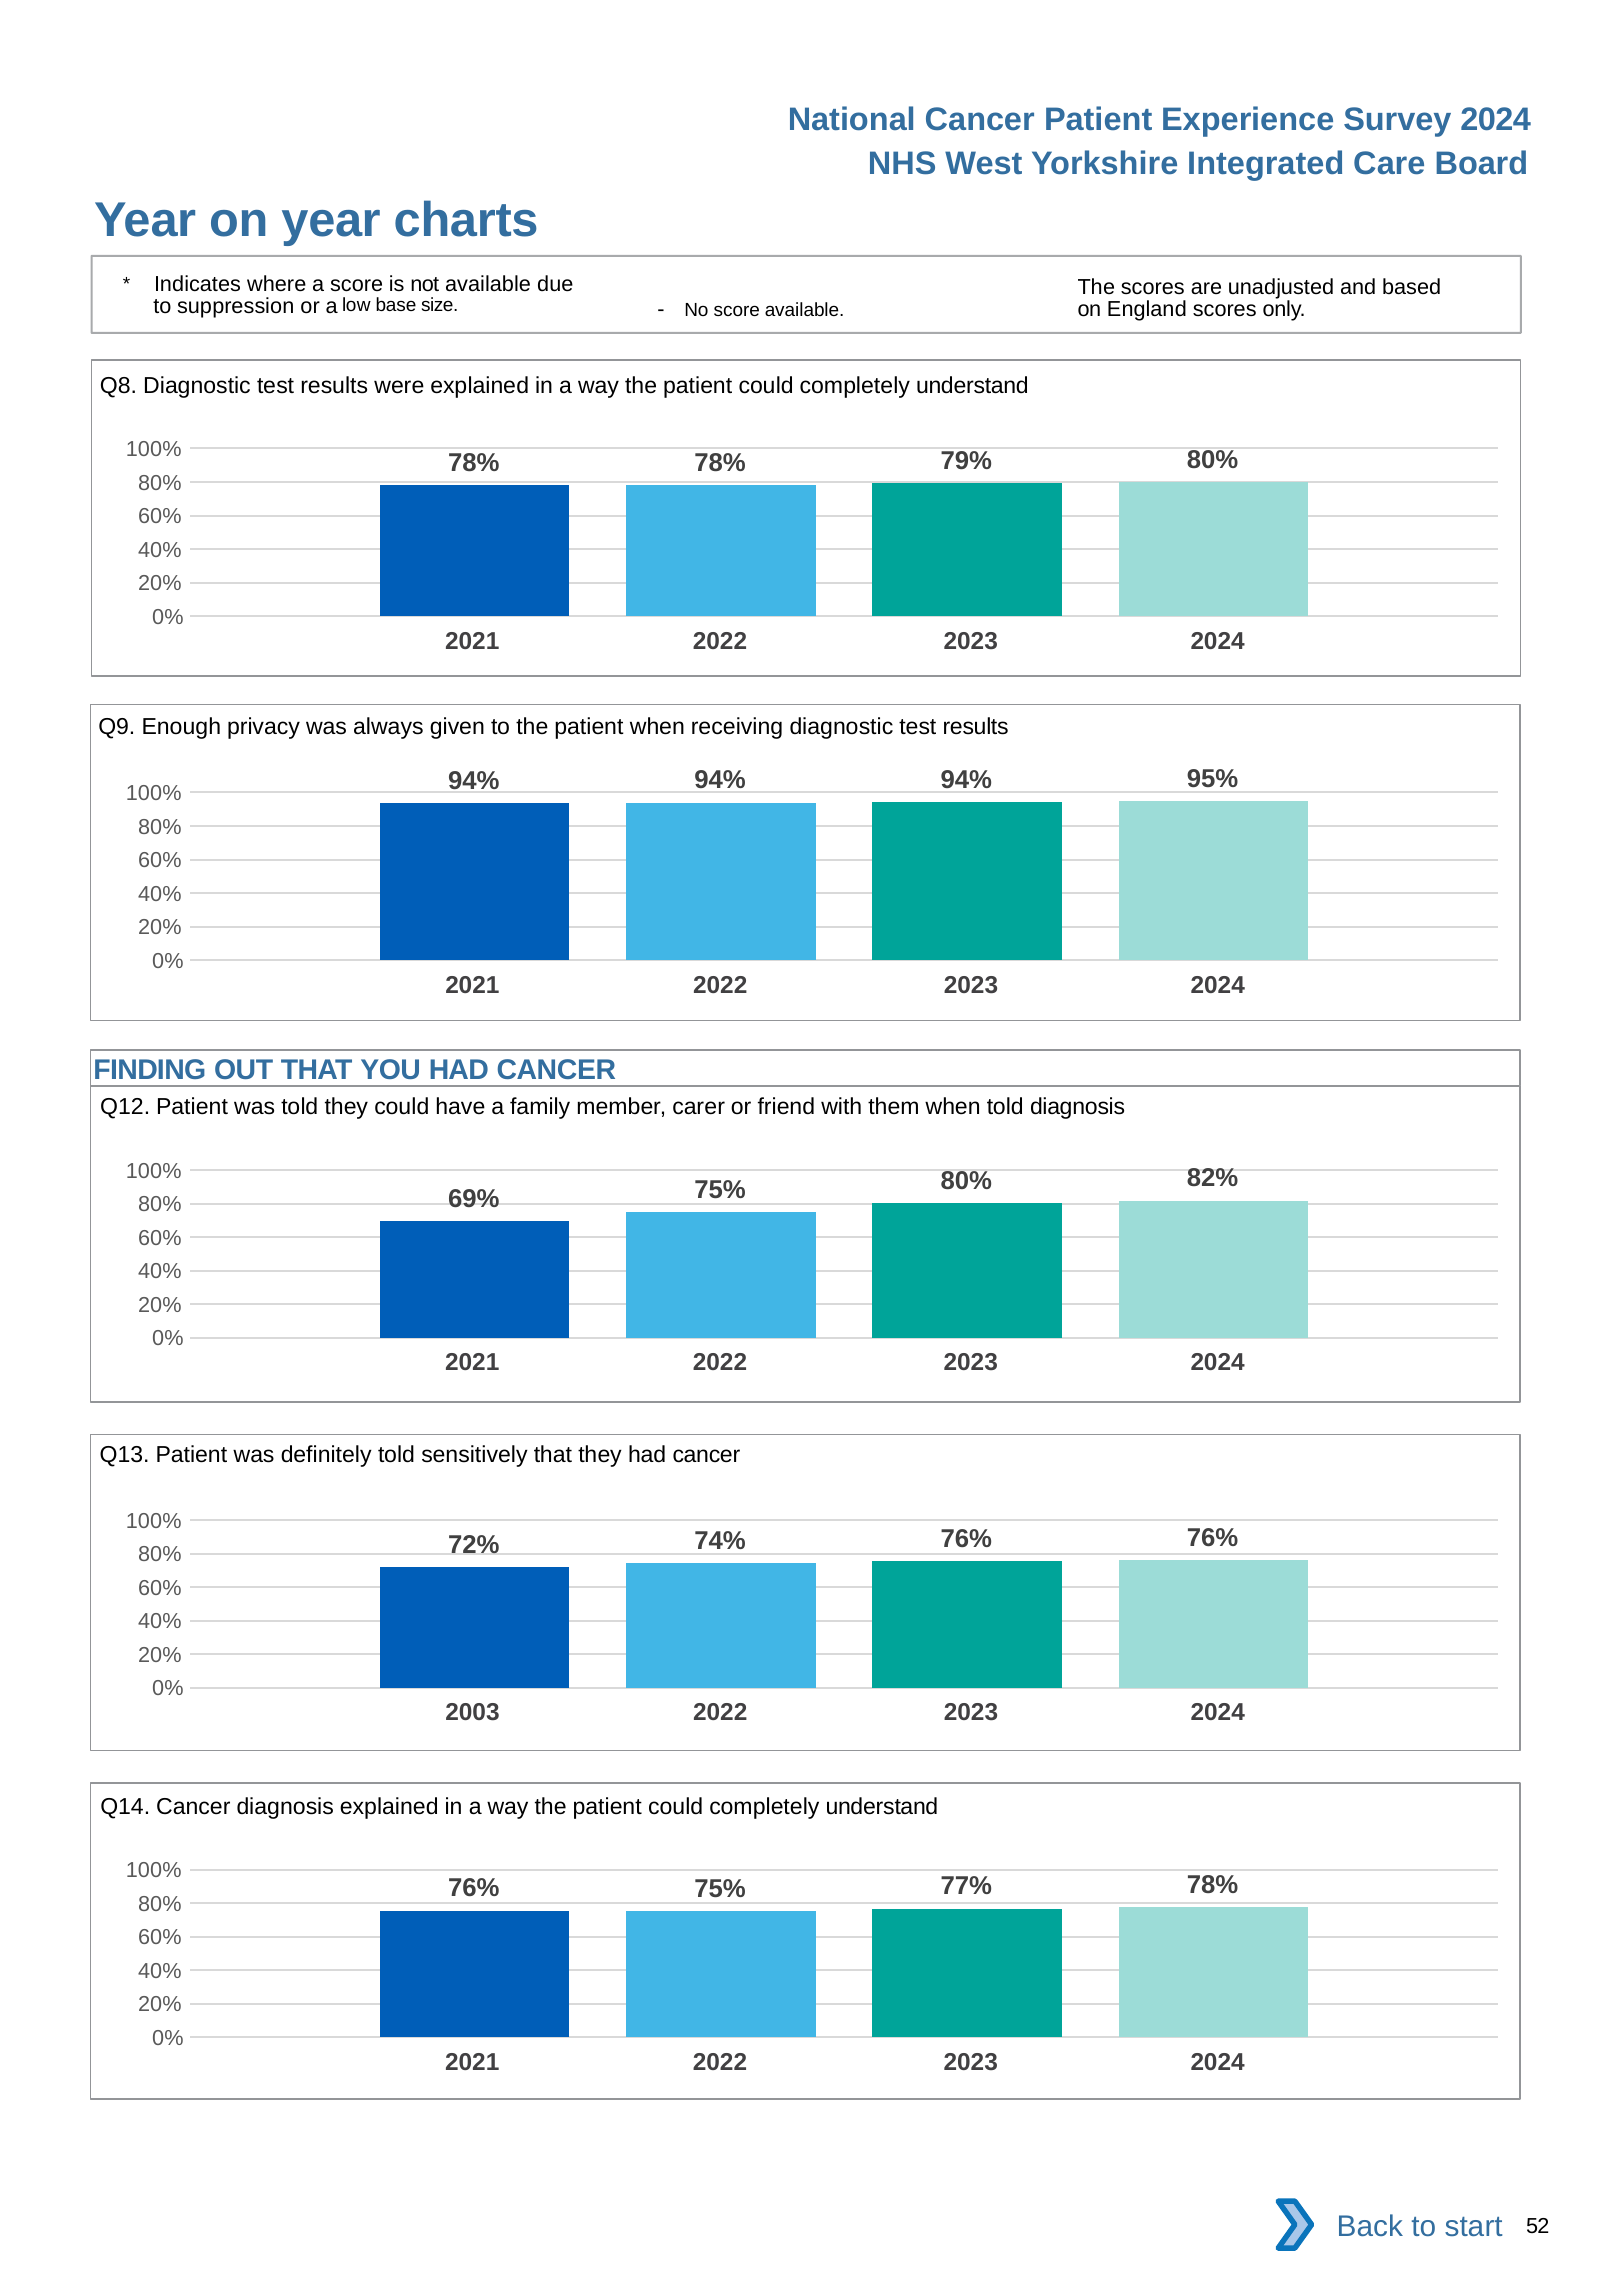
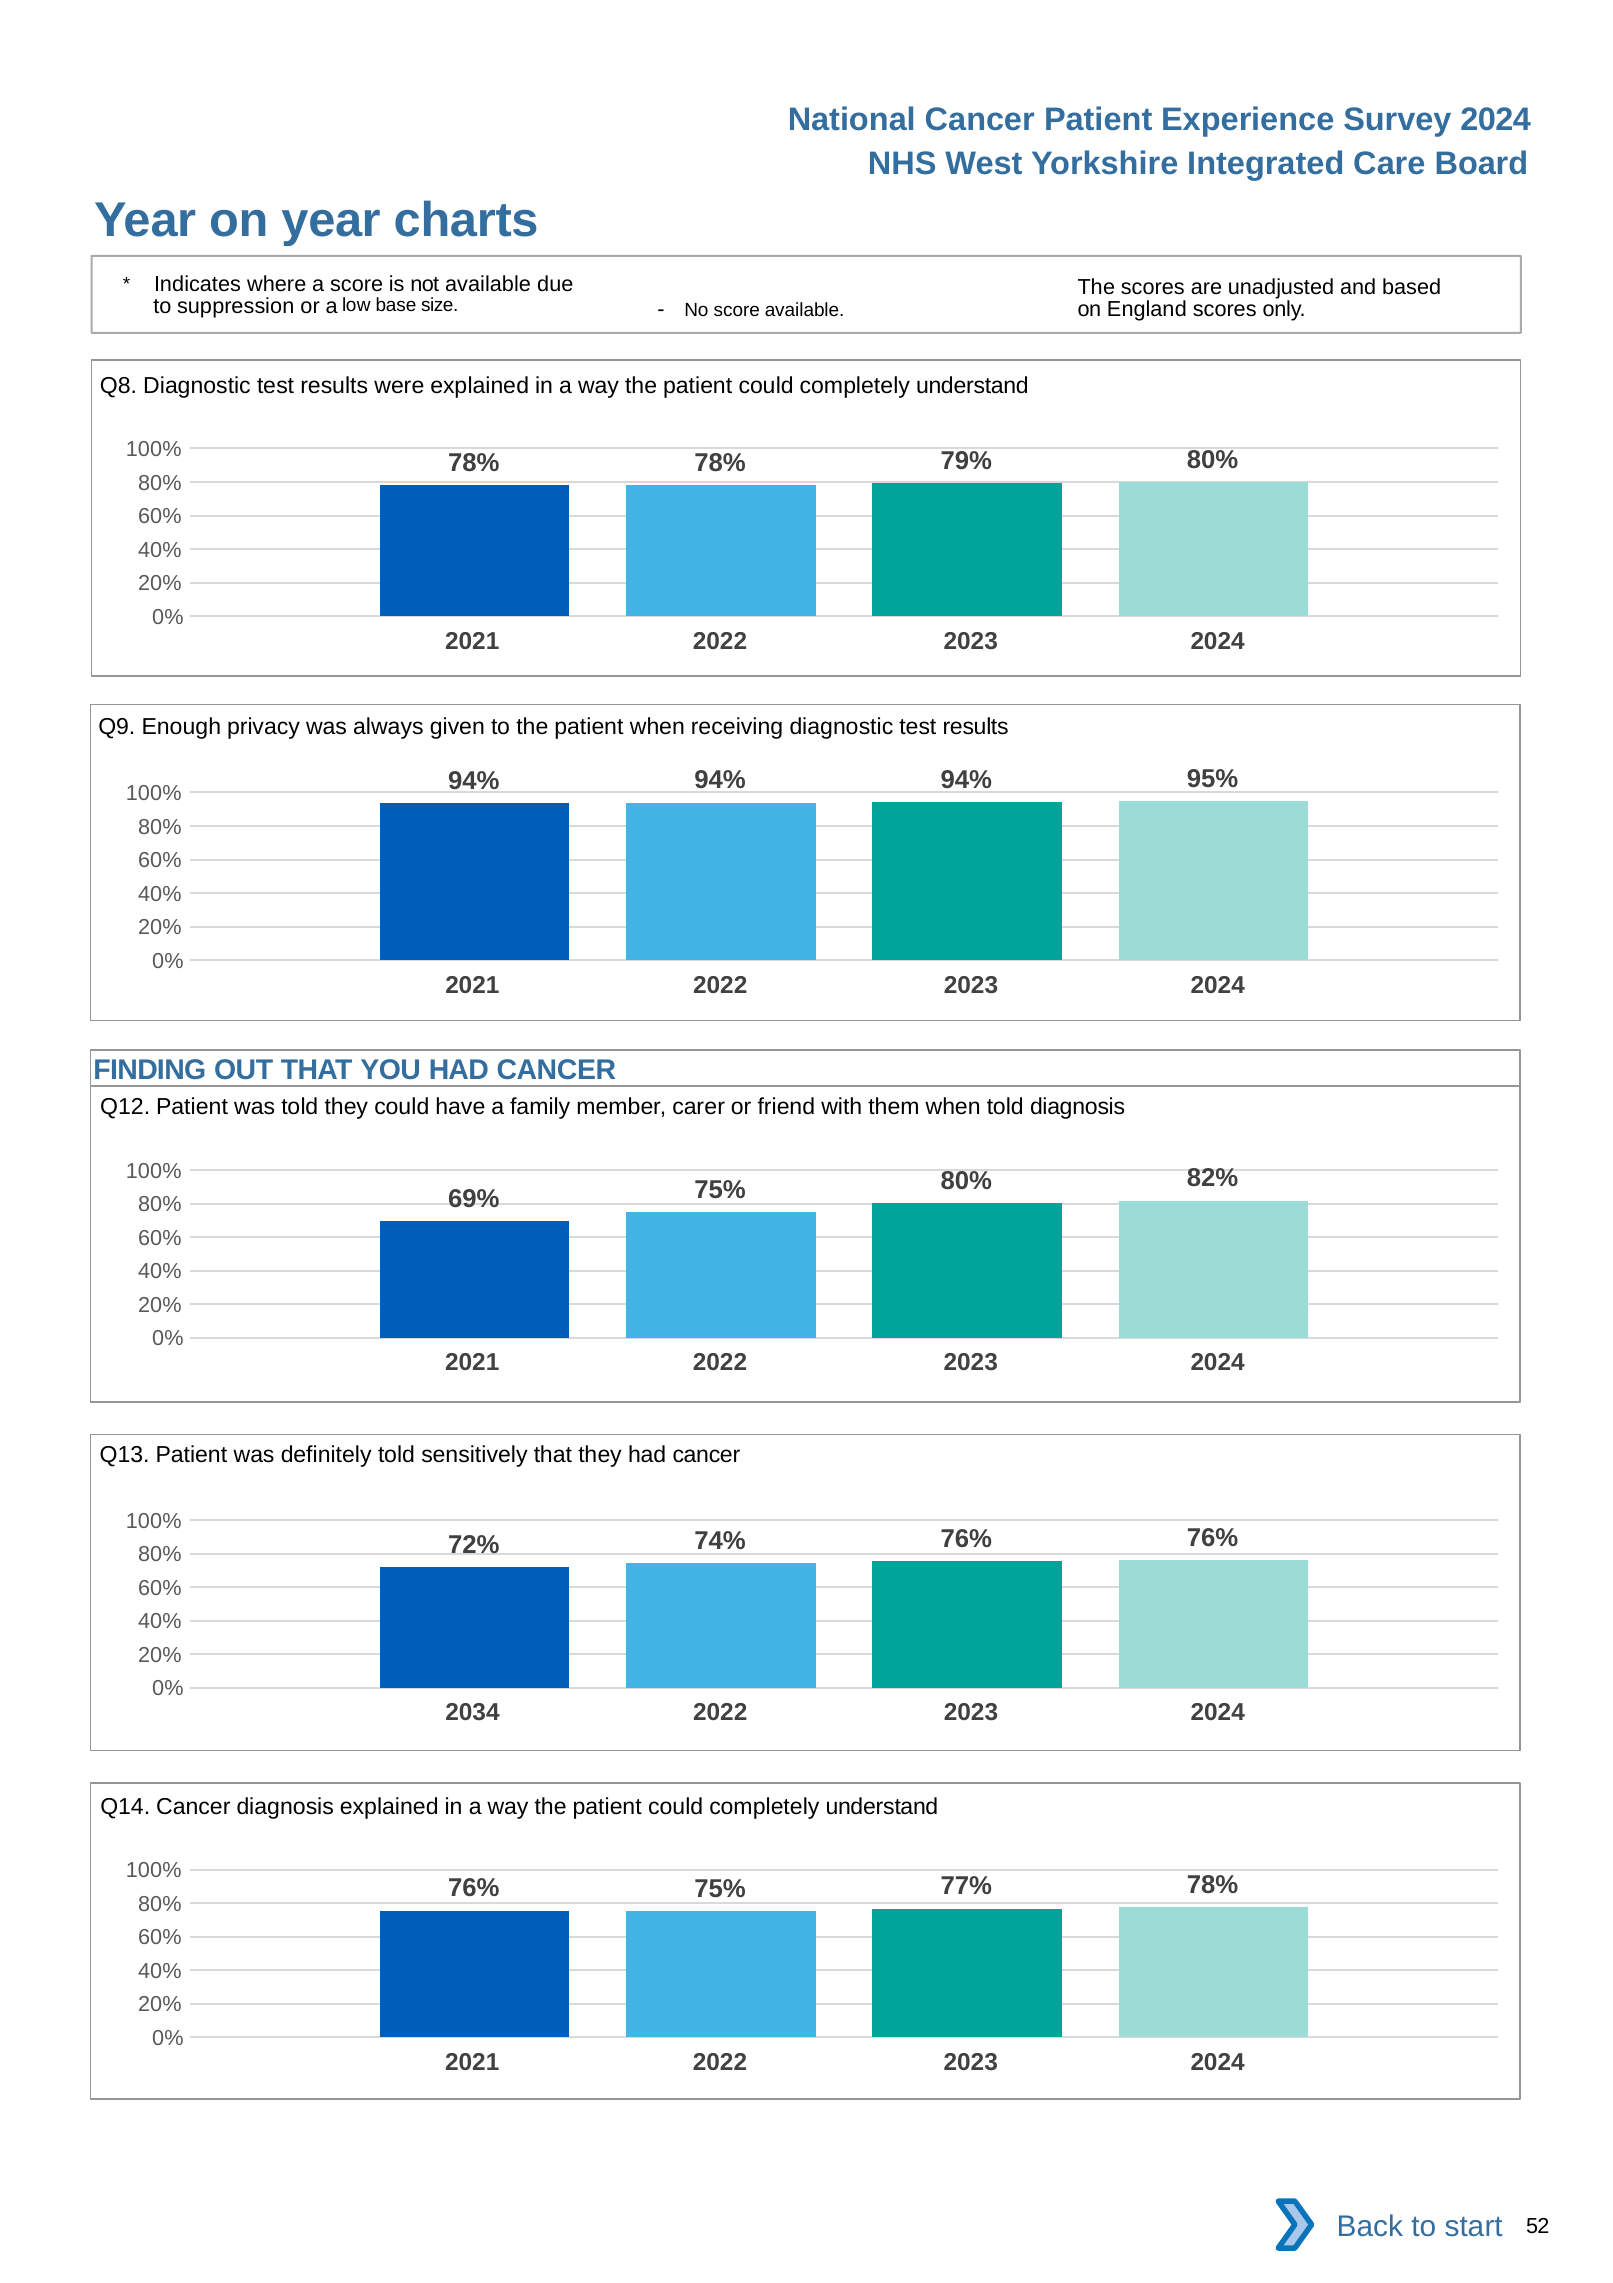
2003: 2003 -> 2034 (472, 1712)
